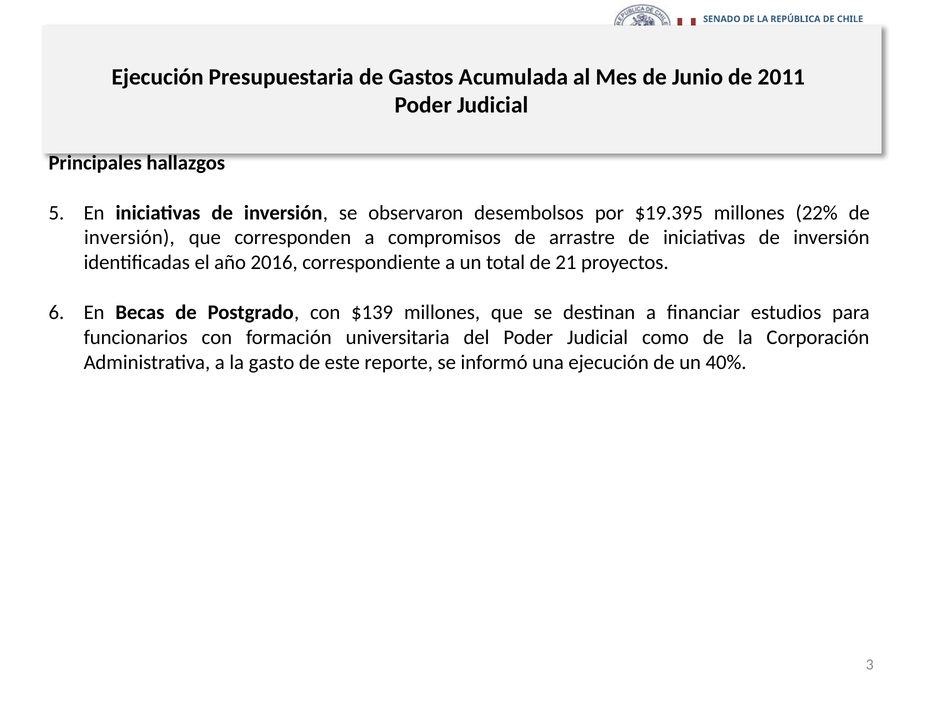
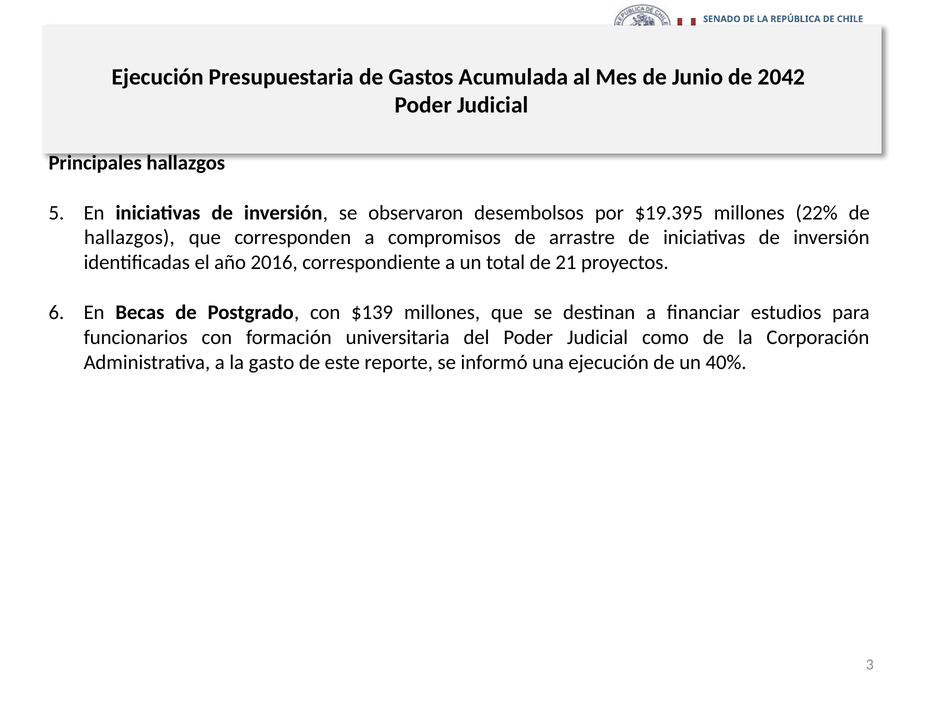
2011: 2011 -> 2042 (782, 77)
inversión: inversión -> hallazgos (129, 237)
